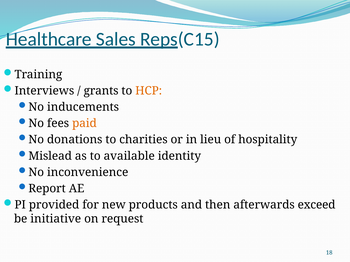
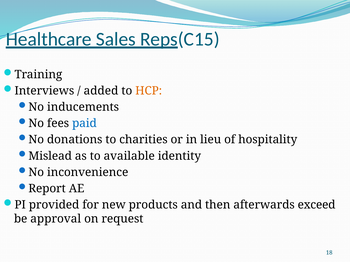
grants: grants -> added (101, 91)
paid colour: orange -> blue (84, 124)
initiative: initiative -> approval (56, 219)
